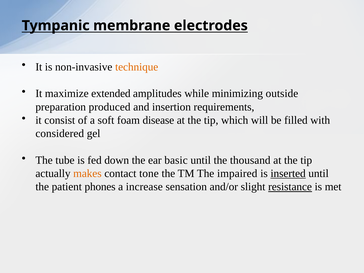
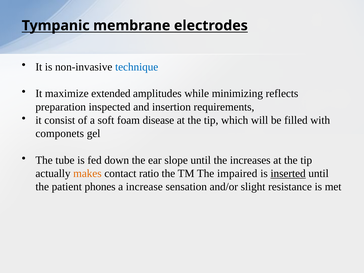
technique colour: orange -> blue (137, 67)
outside: outside -> reflects (282, 94)
produced: produced -> inspected (110, 107)
considered: considered -> componets (60, 134)
basic: basic -> slope (176, 160)
thousand: thousand -> increases (250, 160)
tone: tone -> ratio (149, 173)
resistance underline: present -> none (290, 187)
